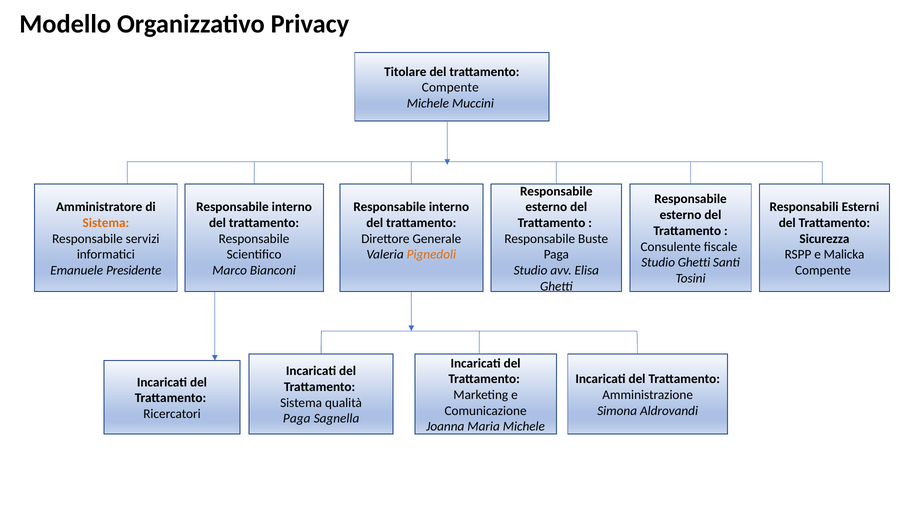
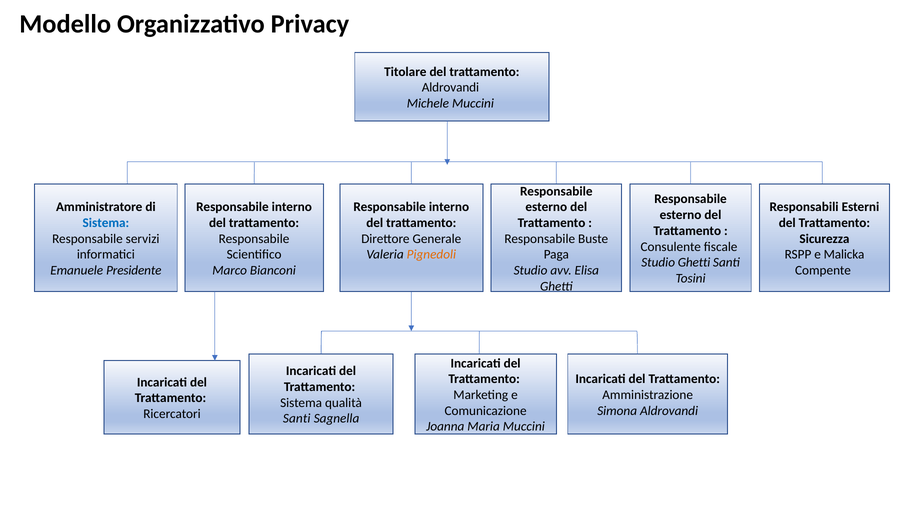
Compente: Compente -> Aldrovandi (450, 88)
Sistema colour: orange -> blue (106, 223)
Paga: Paga -> Santi (297, 419)
Maria Michele: Michele -> Muccini (524, 427)
